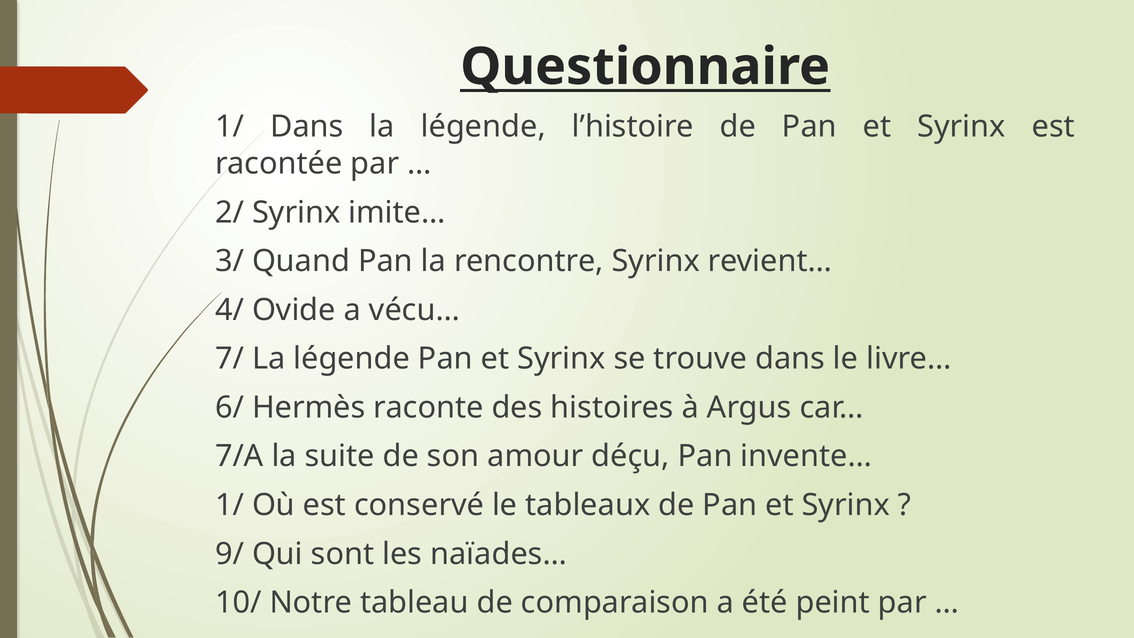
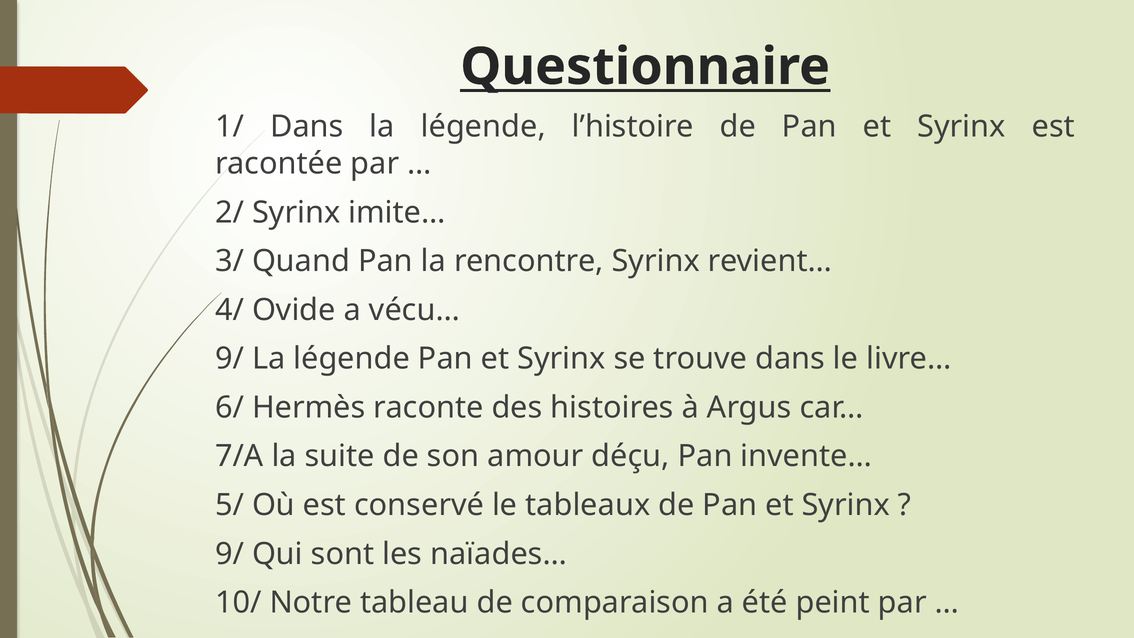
7/: 7/ -> 9/ (230, 359)
1/: 1/ -> 5/ (230, 505)
